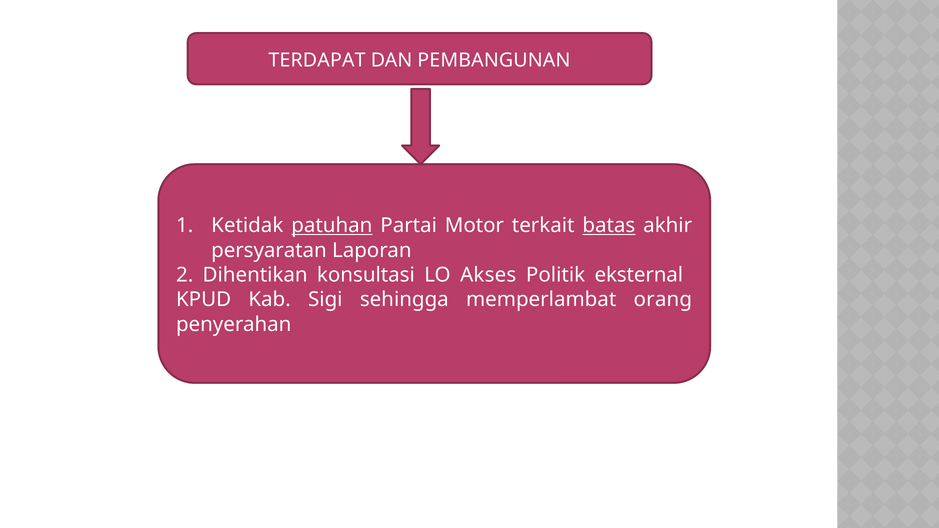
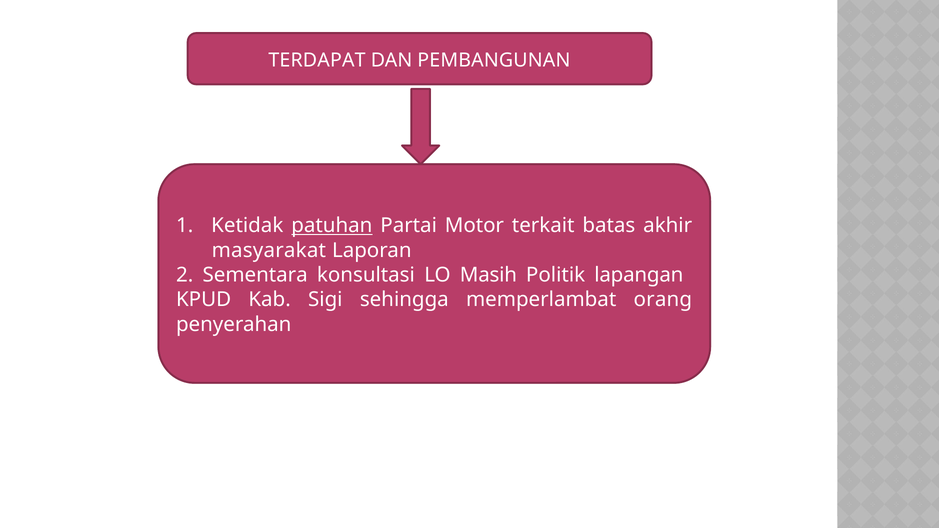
batas underline: present -> none (609, 226)
persyaratan: persyaratan -> masyarakat (269, 250)
Dihentikan: Dihentikan -> Sementara (255, 275)
Akses: Akses -> Masih (488, 275)
eksternal: eksternal -> lapangan (639, 275)
